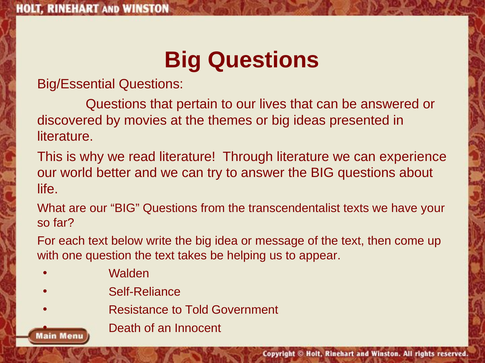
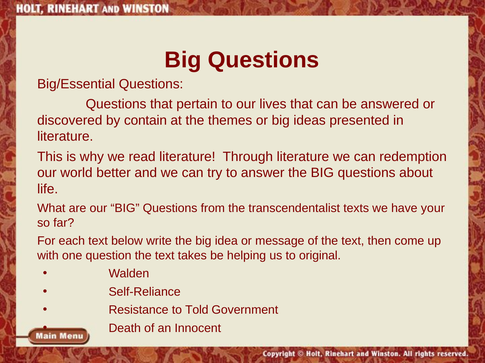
movies: movies -> contain (145, 121)
experience: experience -> redemption (413, 157)
appear: appear -> original (320, 256)
